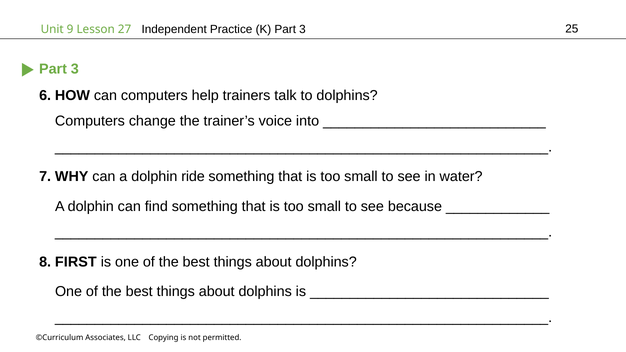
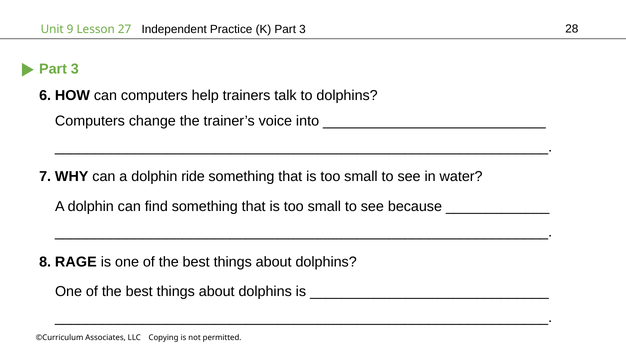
25: 25 -> 28 (572, 29)
FIRST: FIRST -> RAGE (76, 262)
